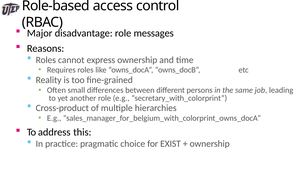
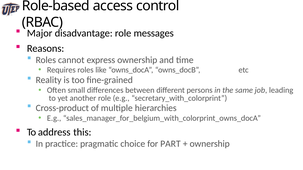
EXIST: EXIST -> PART (170, 144)
